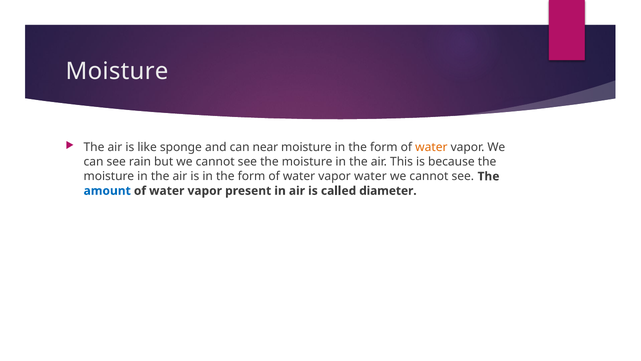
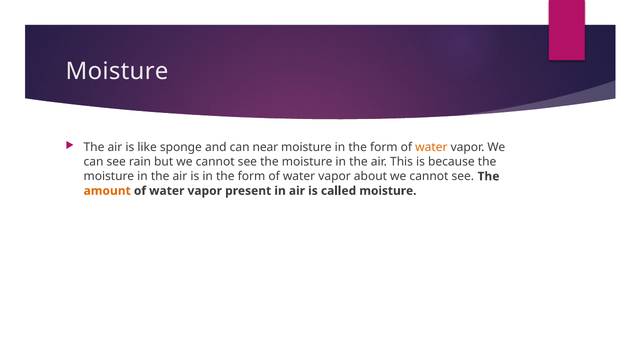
vapor water: water -> about (370, 176)
amount colour: blue -> orange (107, 191)
called diameter: diameter -> moisture (388, 191)
